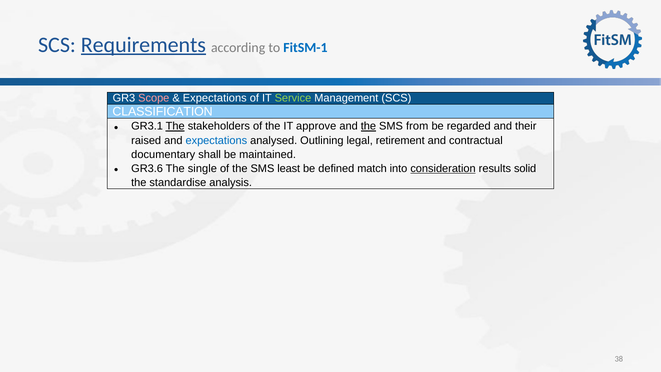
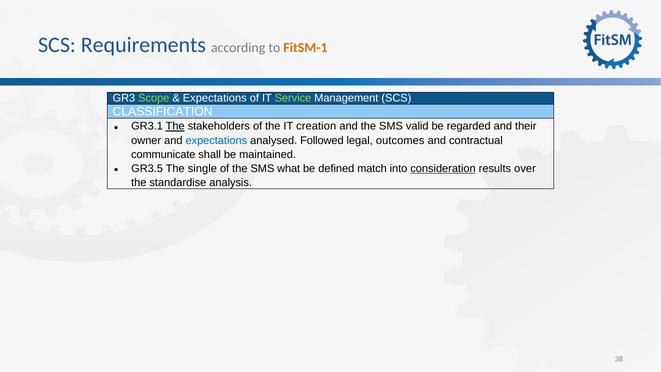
Requirements underline: present -> none (143, 45)
FitSM-1 colour: blue -> orange (305, 48)
Scope colour: pink -> light green (154, 98)
approve: approve -> creation (316, 126)
the underline: present -> none (368, 126)
from: from -> valid (417, 126)
raised: raised -> owner (146, 140)
Outlining: Outlining -> Followed (322, 140)
retirement: retirement -> outcomes (400, 140)
documentary: documentary -> communicate (163, 154)
GR3.6: GR3.6 -> GR3.5 (147, 168)
least: least -> what (289, 168)
solid: solid -> over (525, 168)
